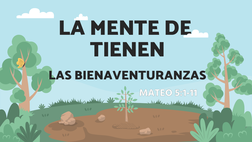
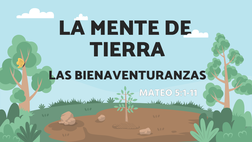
TIENEN: TIENEN -> TIERRA (128, 49)
